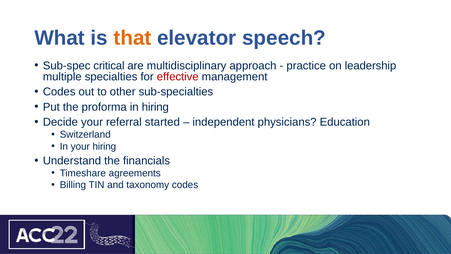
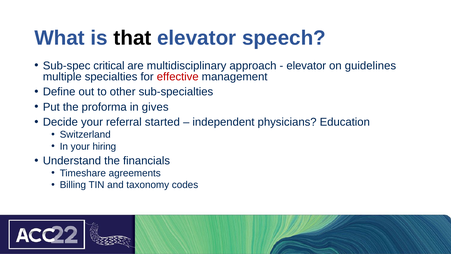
that colour: orange -> black (132, 38)
practice: practice -> elevator (306, 66)
leadership: leadership -> guidelines (370, 66)
Codes: Codes -> Define (59, 92)
in hiring: hiring -> gives (155, 107)
